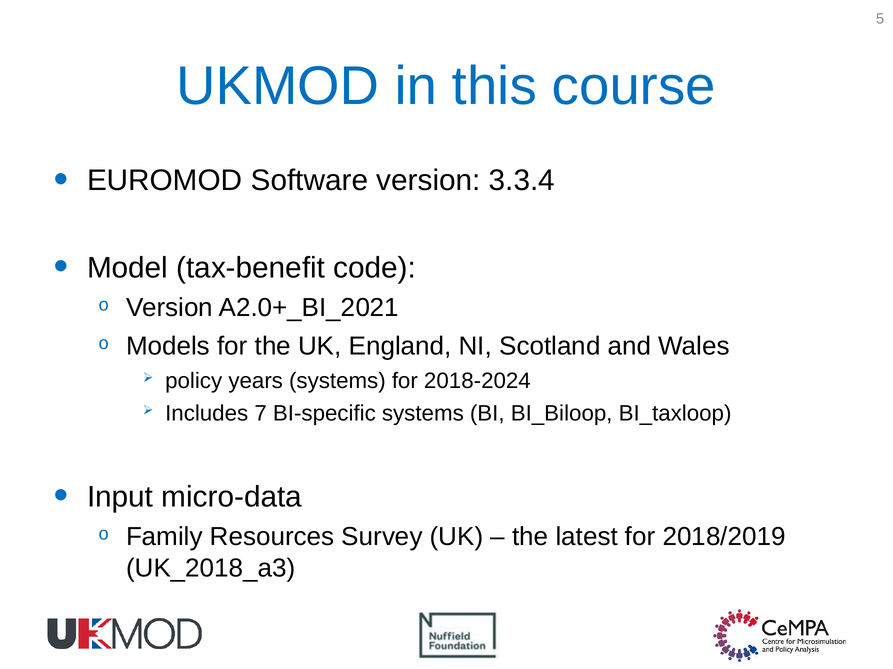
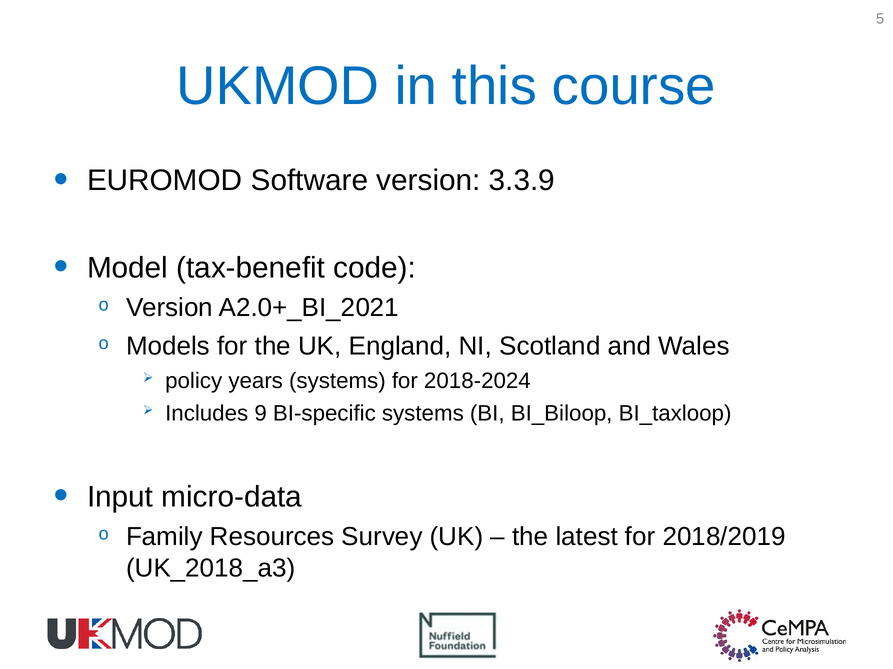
3.3.4: 3.3.4 -> 3.3.9 (522, 181)
7: 7 -> 9 (261, 414)
